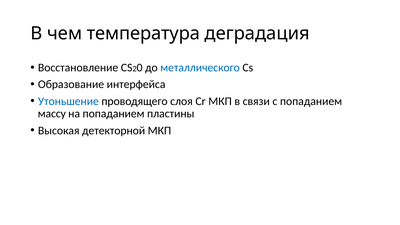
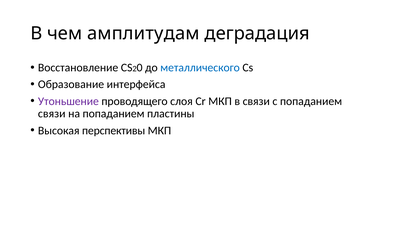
температура: температура -> амплитудам (143, 34)
Утоньшение colour: blue -> purple (68, 101)
массу: массу -> связи (52, 114)
детекторной: детекторной -> перспективы (114, 131)
